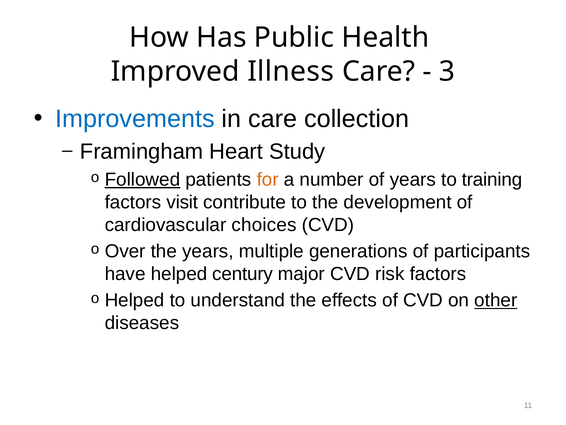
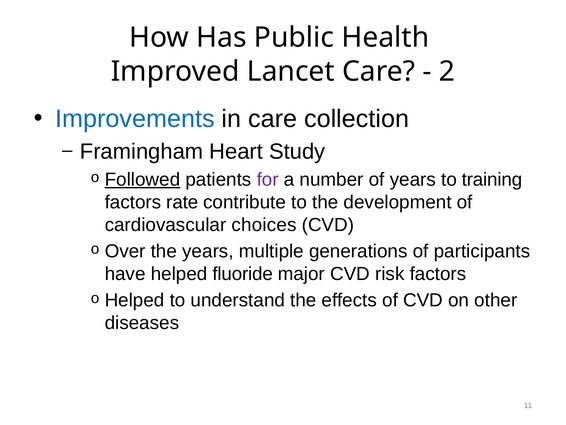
Illness: Illness -> Lancet (291, 71)
3: 3 -> 2 (447, 71)
for colour: orange -> purple (268, 179)
visit: visit -> rate (182, 202)
century: century -> fluoride (243, 274)
other underline: present -> none (496, 300)
